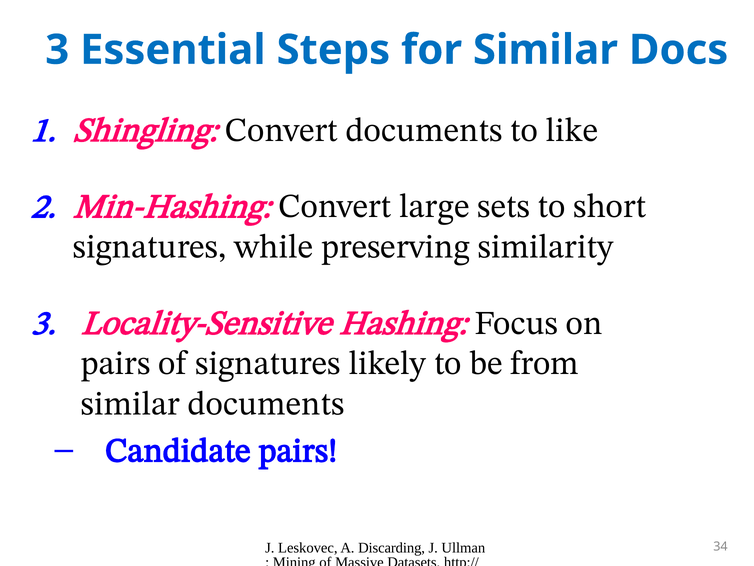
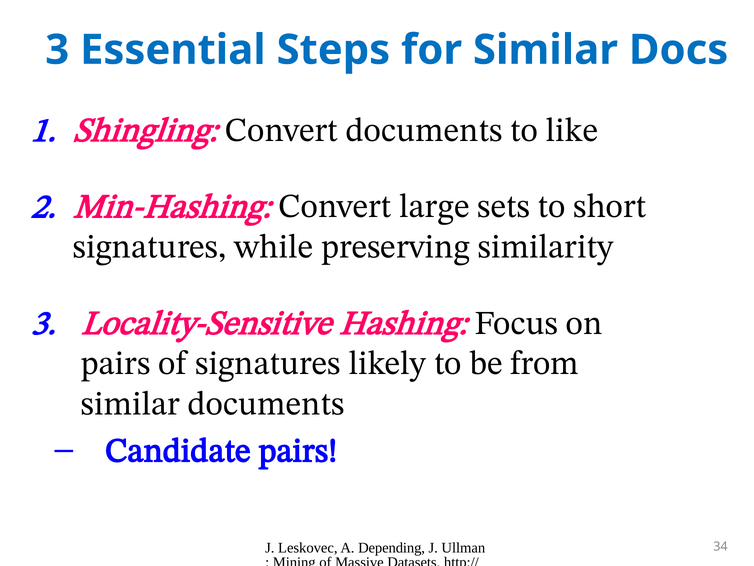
Discarding: Discarding -> Depending (392, 547)
